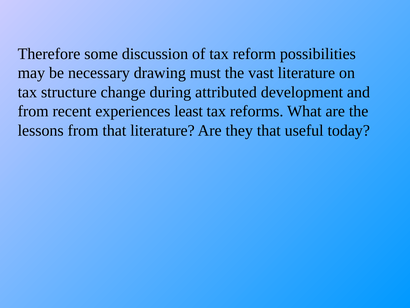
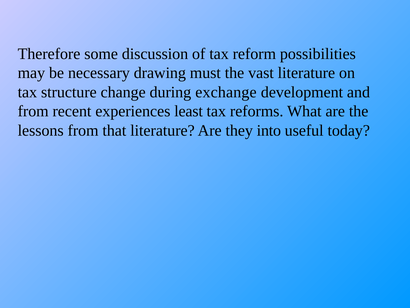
attributed: attributed -> exchange (226, 92)
they that: that -> into (269, 130)
